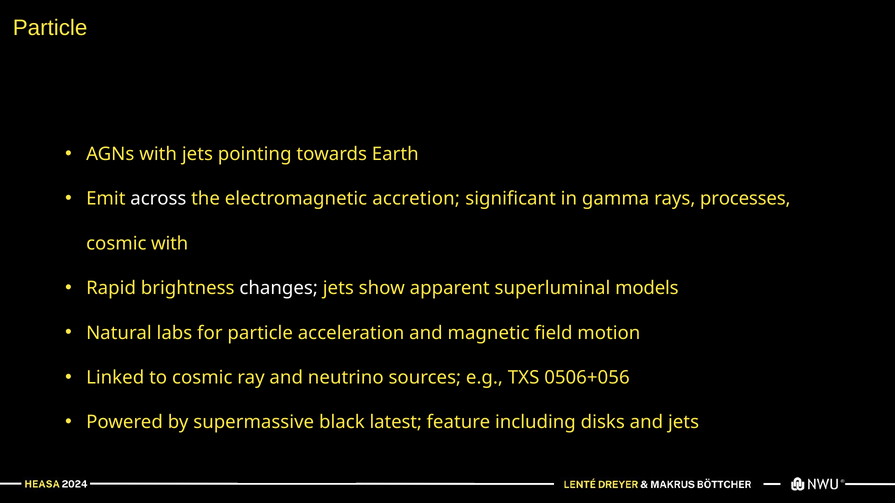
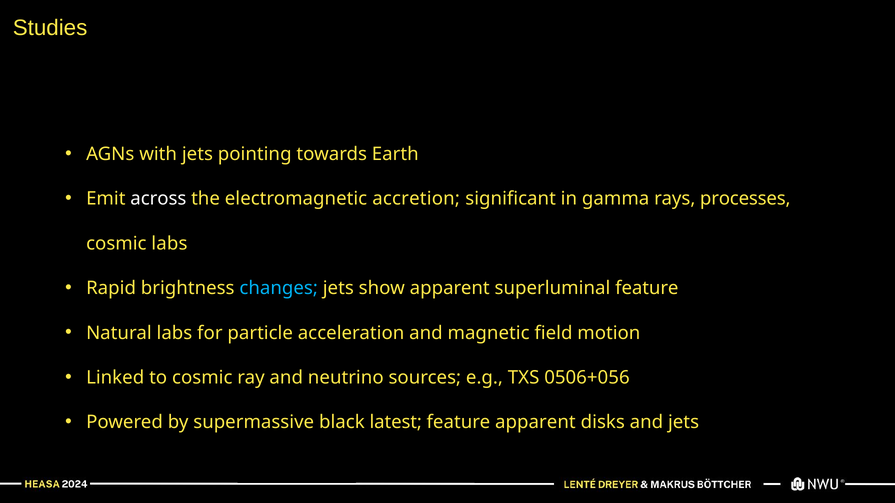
Particle: Particle -> Studies (50, 28)
cosmic with: with -> labs (169, 244)
changes colour: white -> light blue (279, 288)
superluminal models: models -> feature (647, 288)
feature including: including -> apparent (535, 423)
